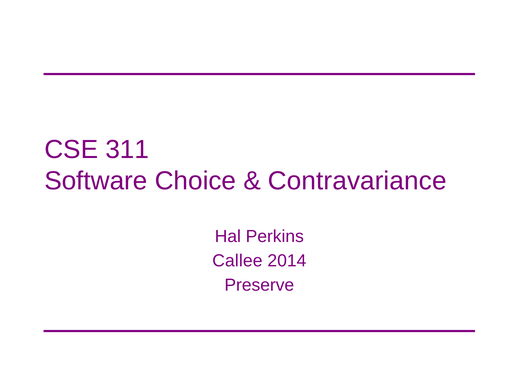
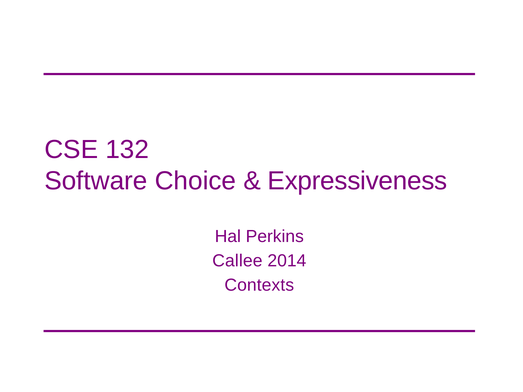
311: 311 -> 132 (127, 150)
Contravariance: Contravariance -> Expressiveness (357, 181)
Preserve: Preserve -> Contexts (259, 285)
